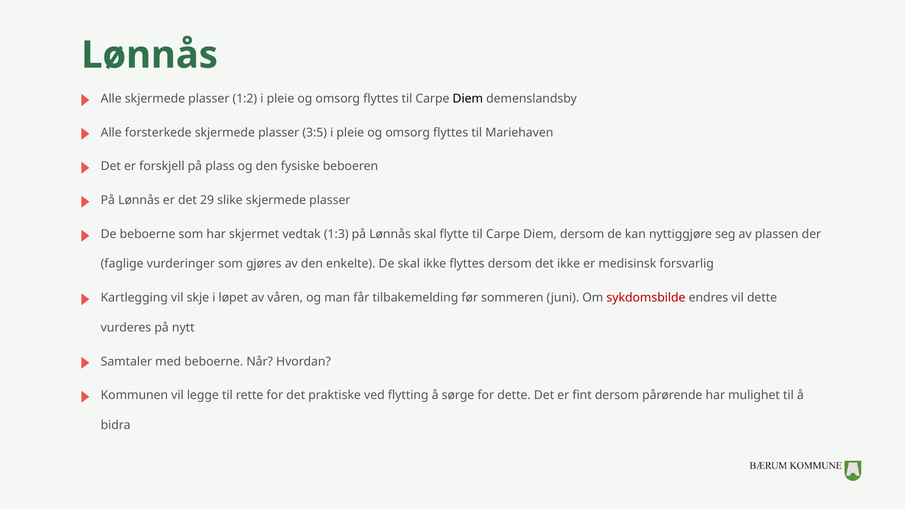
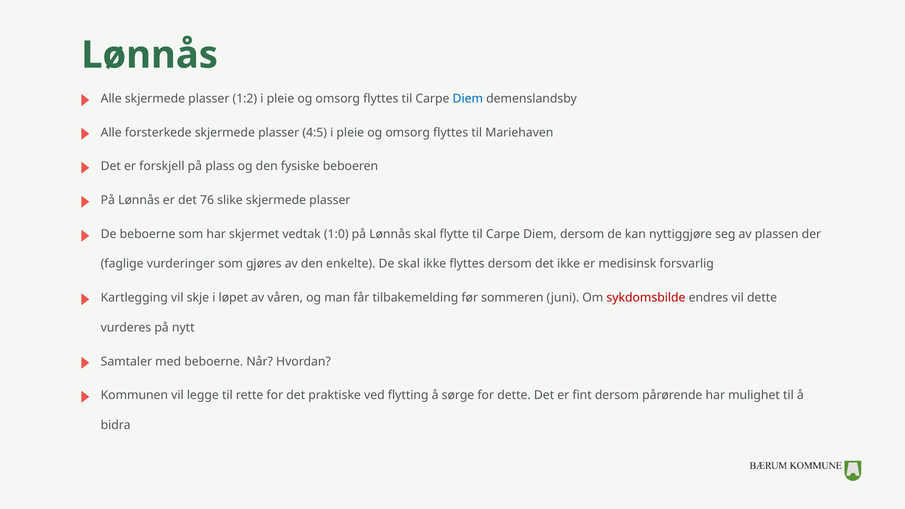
Diem colour: black -> blue (468, 99)
3:5: 3:5 -> 4:5 (315, 132)
29: 29 -> 76 (207, 200)
1:3: 1:3 -> 1:0 (336, 234)
